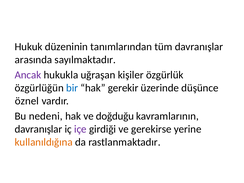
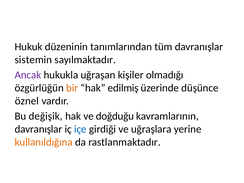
arasında: arasında -> sistemin (33, 60)
özgürlük: özgürlük -> olmadığı (165, 75)
bir colour: blue -> orange (72, 88)
gerekir: gerekir -> edilmiş (123, 88)
nedeni: nedeni -> değişik (46, 116)
içe colour: purple -> blue (80, 129)
gerekirse: gerekirse -> uğraşlara (151, 129)
